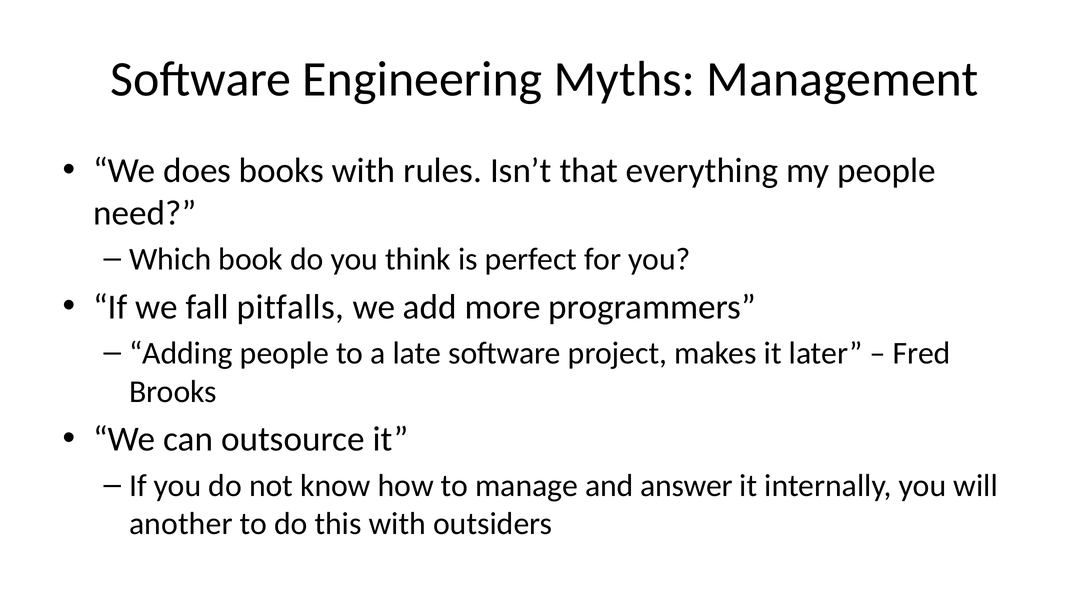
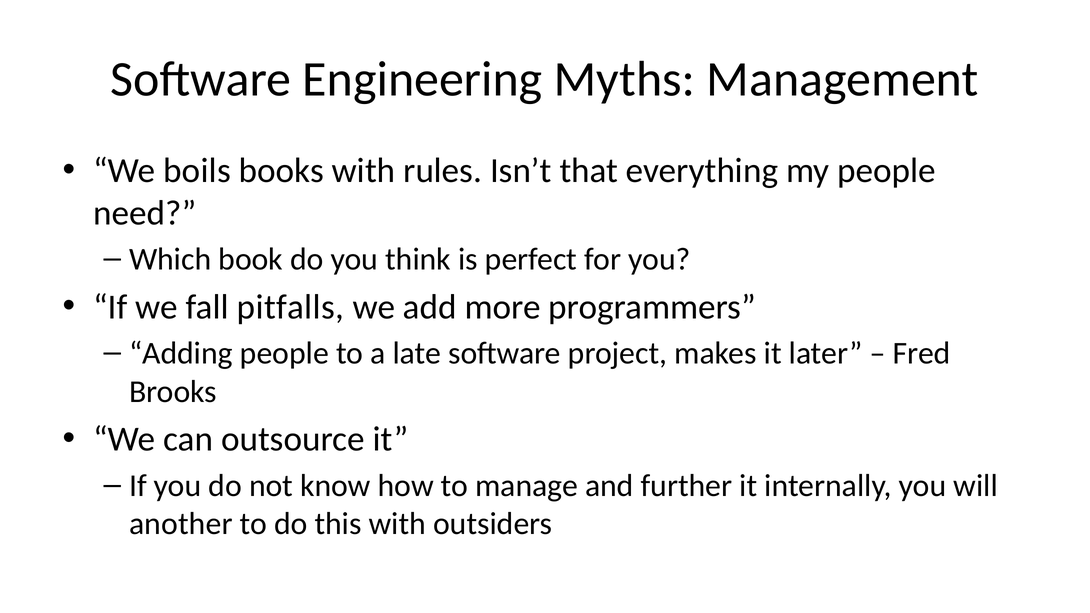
does: does -> boils (197, 171)
answer: answer -> further (686, 486)
